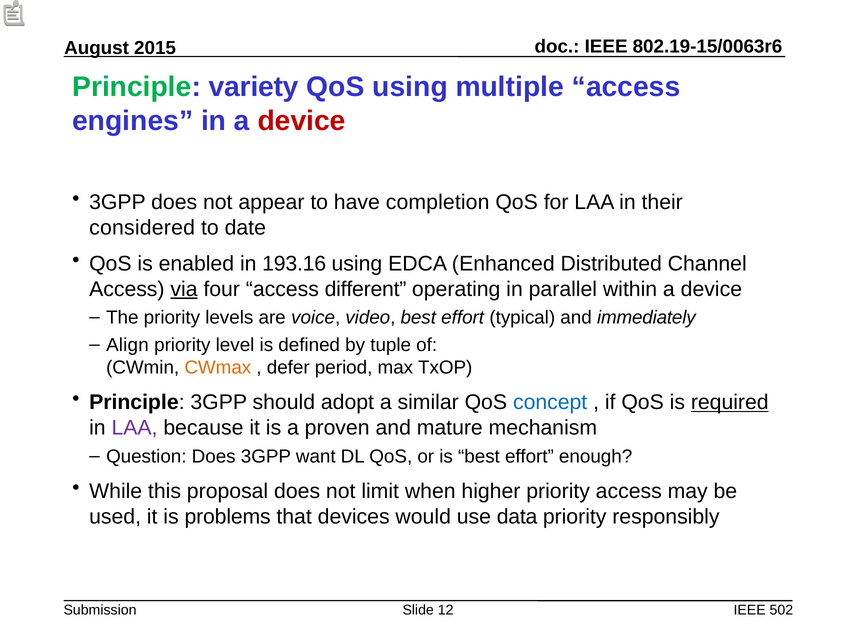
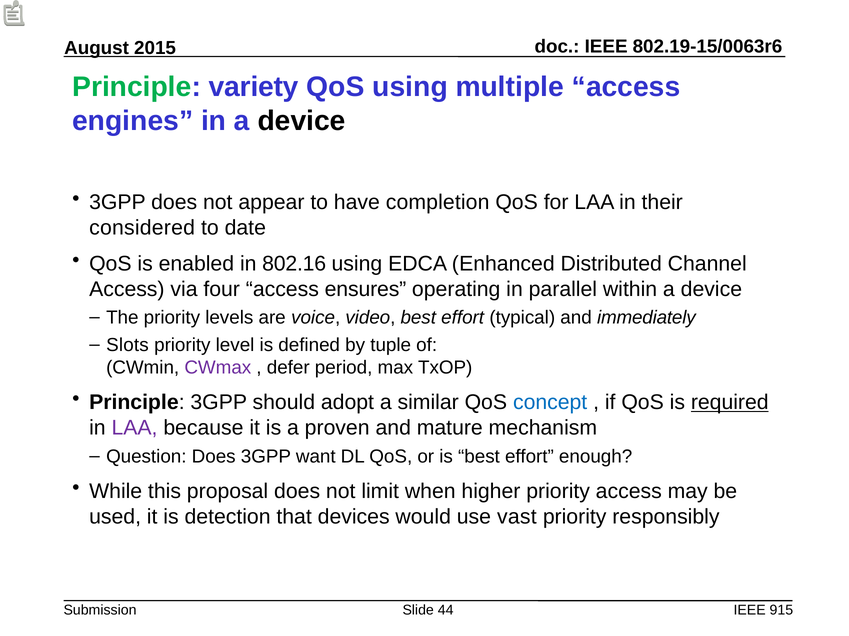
device colour: red -> black (302, 121)
193.16: 193.16 -> 802.16 (294, 264)
via underline: present -> none (184, 289)
different: different -> ensures (366, 289)
Align: Align -> Slots (127, 345)
CWmax colour: orange -> purple (218, 368)
problems: problems -> detection (228, 517)
data: data -> vast (517, 517)
12: 12 -> 44 (446, 611)
502: 502 -> 915 (781, 611)
